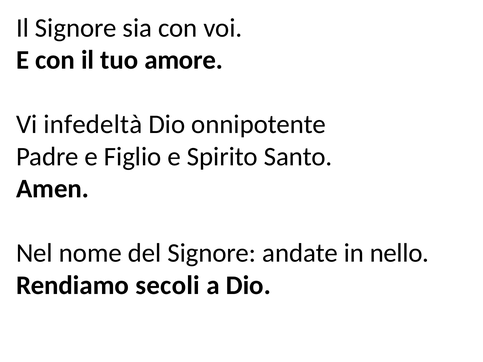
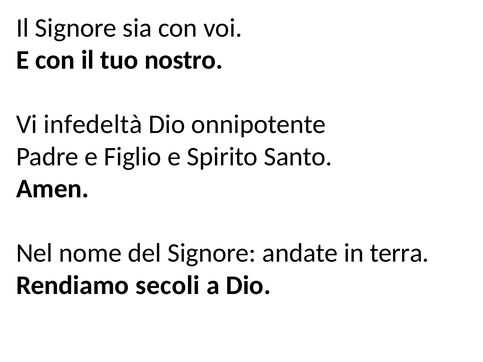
amore: amore -> nostro (184, 60)
nello: nello -> terra (399, 253)
